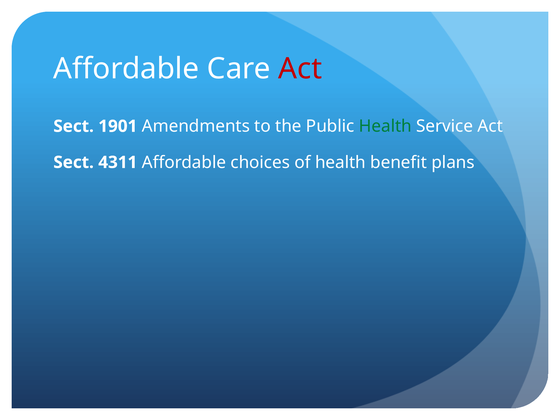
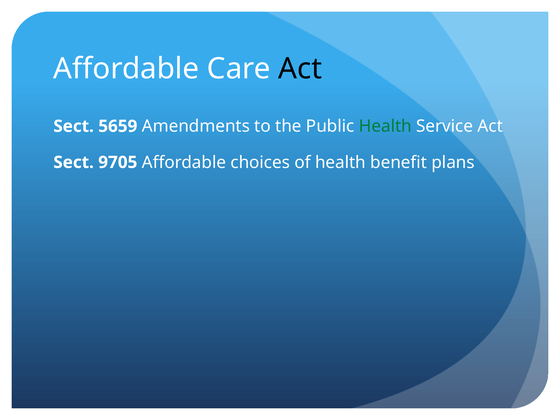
Act colour: red -> black (300, 69)
1901: 1901 -> 5659 (118, 126)
4311: 4311 -> 9705 (118, 162)
